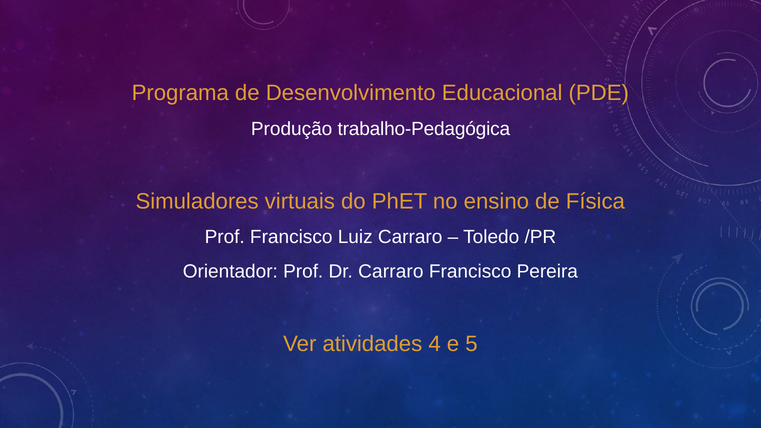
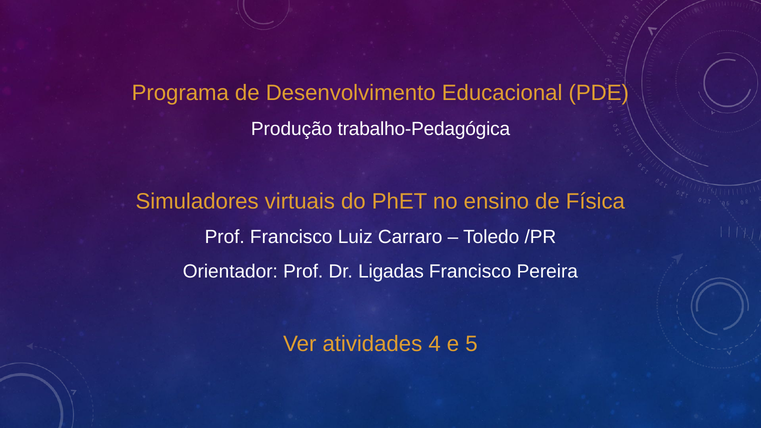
Dr Carraro: Carraro -> Ligadas (391, 271)
